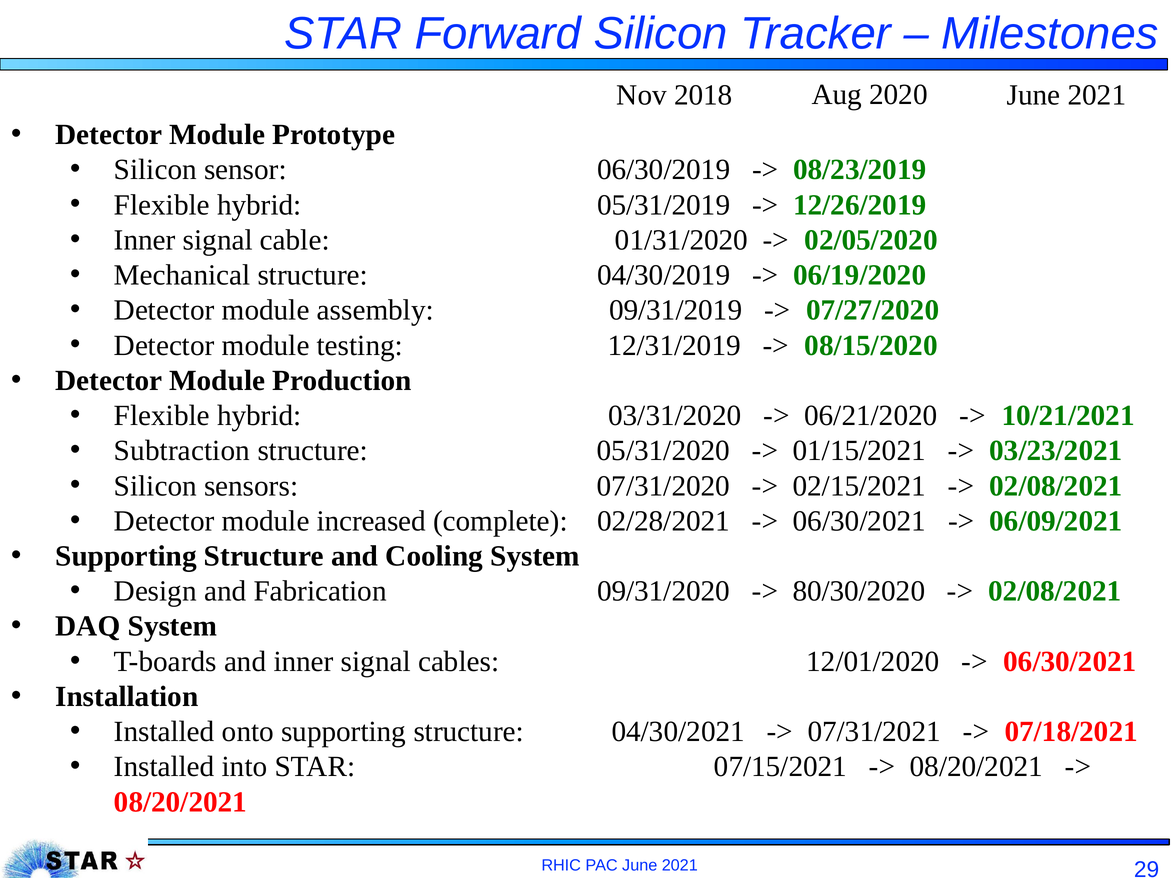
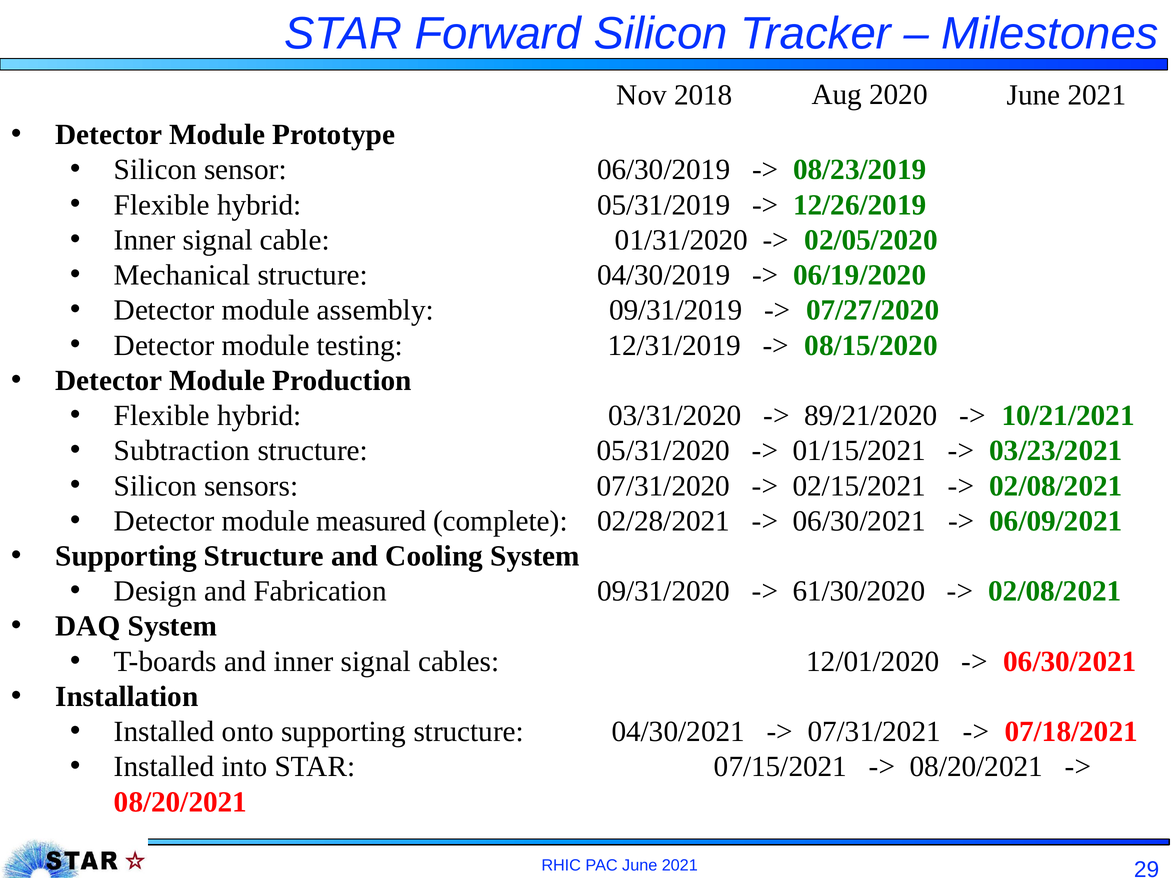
06/21/2020: 06/21/2020 -> 89/21/2020 (871, 416)
increased: increased -> measured (371, 521)
80/30/2020: 80/30/2020 -> 61/30/2020 (859, 591)
